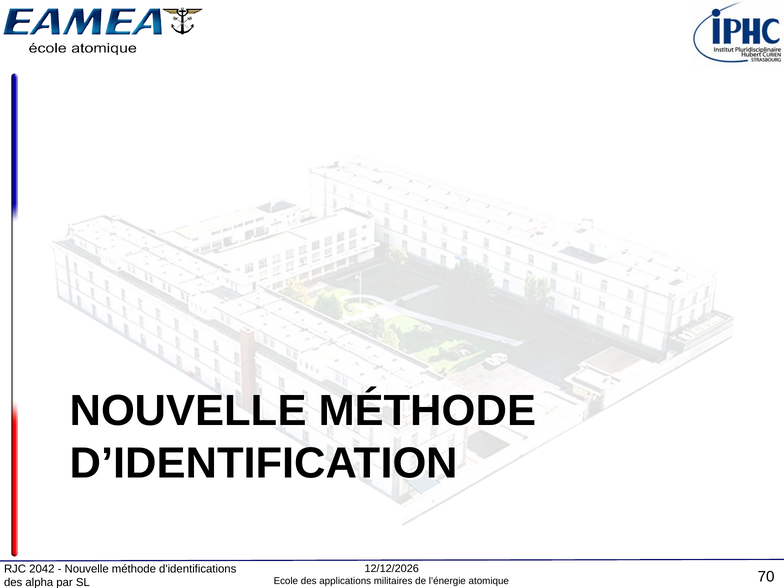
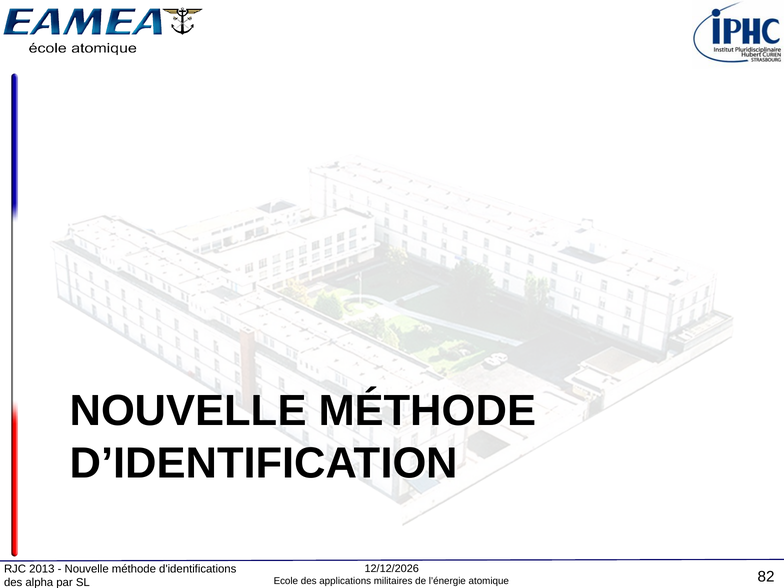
2042: 2042 -> 2013 (42, 569)
70: 70 -> 82 (766, 577)
